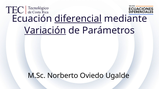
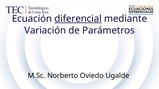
Variación underline: present -> none (45, 31)
